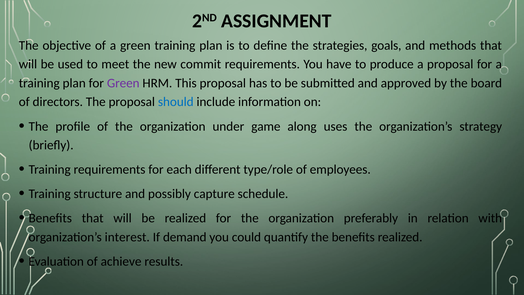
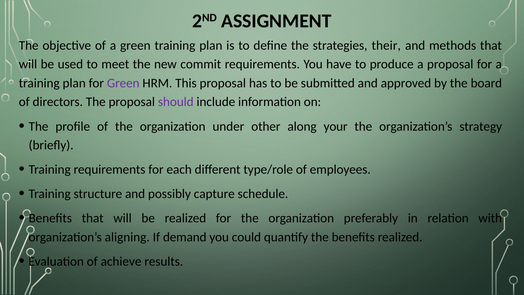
goals: goals -> their (386, 45)
should colour: blue -> purple (176, 102)
game: game -> other (266, 126)
uses: uses -> your (336, 126)
interest: interest -> aligning (127, 237)
